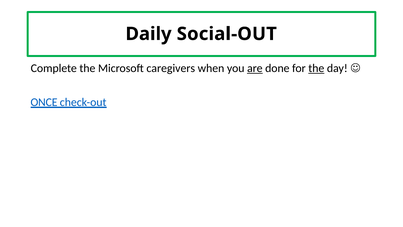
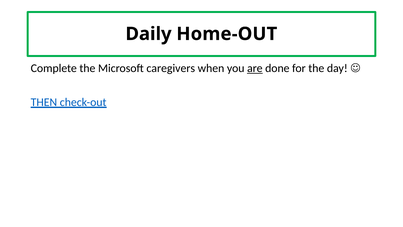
Social-OUT: Social-OUT -> Home-OUT (227, 34)
the underline: present -> none (316, 68)
ONCE: ONCE -> THEN (44, 102)
